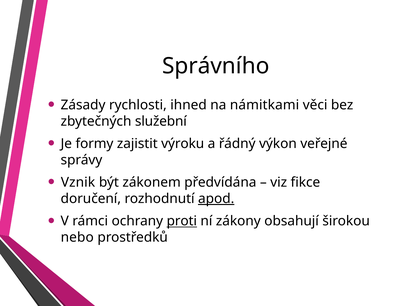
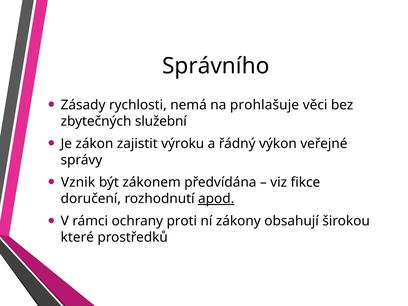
ihned: ihned -> nemá (189, 105)
námitkami: námitkami -> prohlašuje (265, 105)
formy: formy -> zákon (94, 144)
proti underline: present -> none (182, 221)
nebo: nebo -> které (77, 237)
